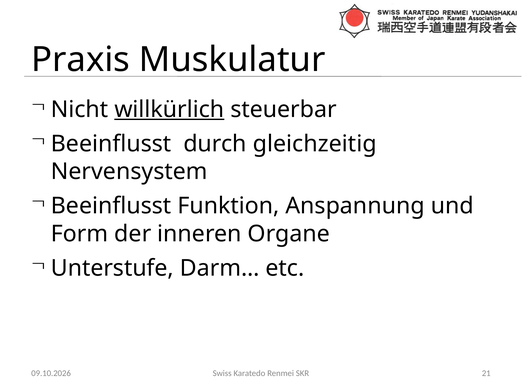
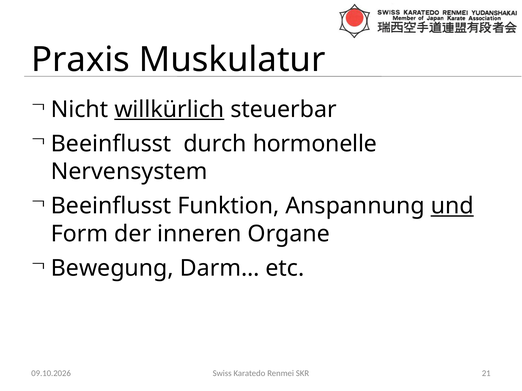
gleichzeitig: gleichzeitig -> hormonelle (315, 144)
und underline: none -> present (452, 206)
Unterstufe: Unterstufe -> Bewegung (112, 268)
